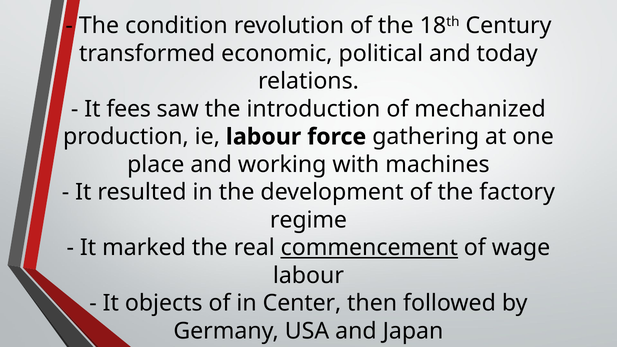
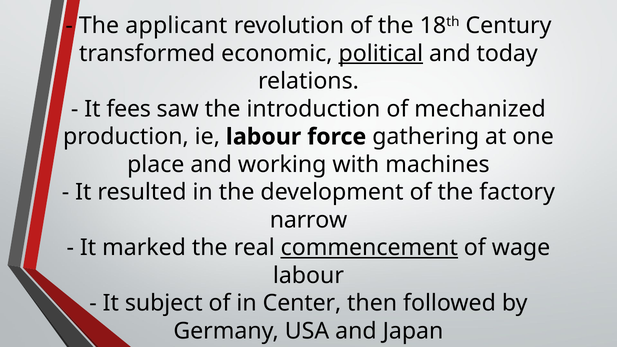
condition: condition -> applicant (176, 26)
political underline: none -> present (381, 54)
regime: regime -> narrow (309, 220)
objects: objects -> subject (164, 303)
